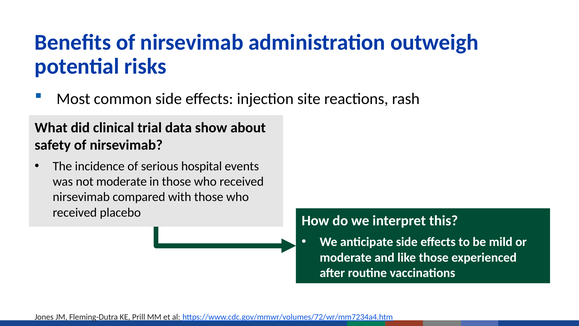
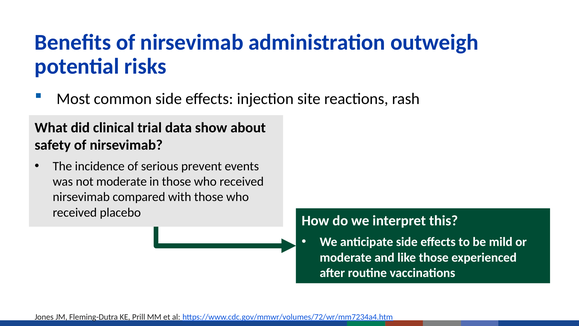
hospital: hospital -> prevent (202, 166)
